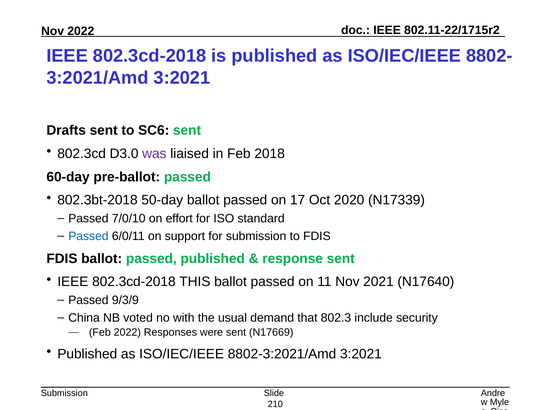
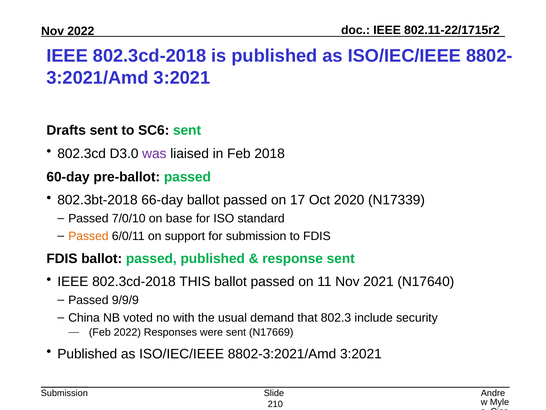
50-day: 50-day -> 66-day (162, 200)
effort: effort -> base (179, 218)
Passed colour: blue -> orange (88, 236)
9/3/9: 9/3/9 -> 9/9/9 (125, 300)
